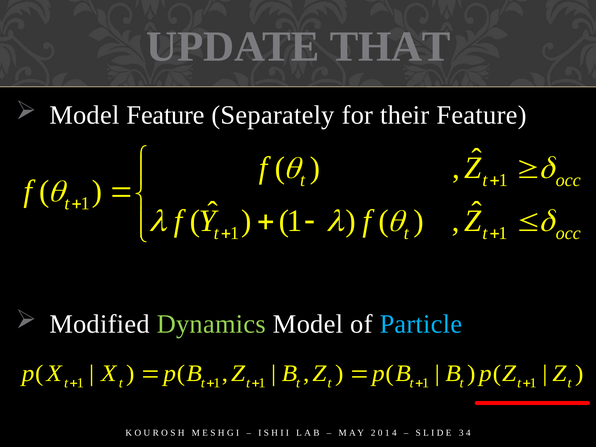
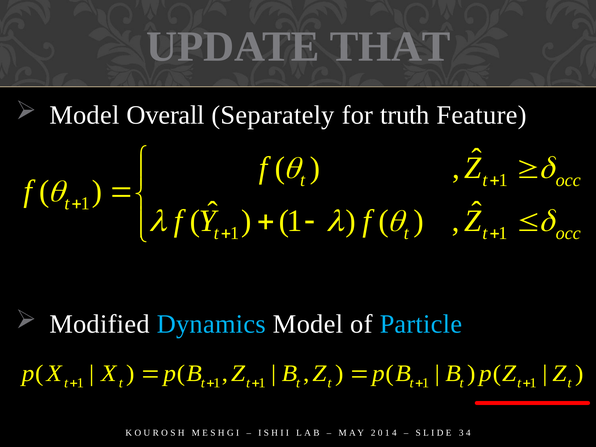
Model Feature: Feature -> Overall (166, 115)
their: their -> truth (405, 115)
Dynamics colour: light green -> light blue (211, 324)
